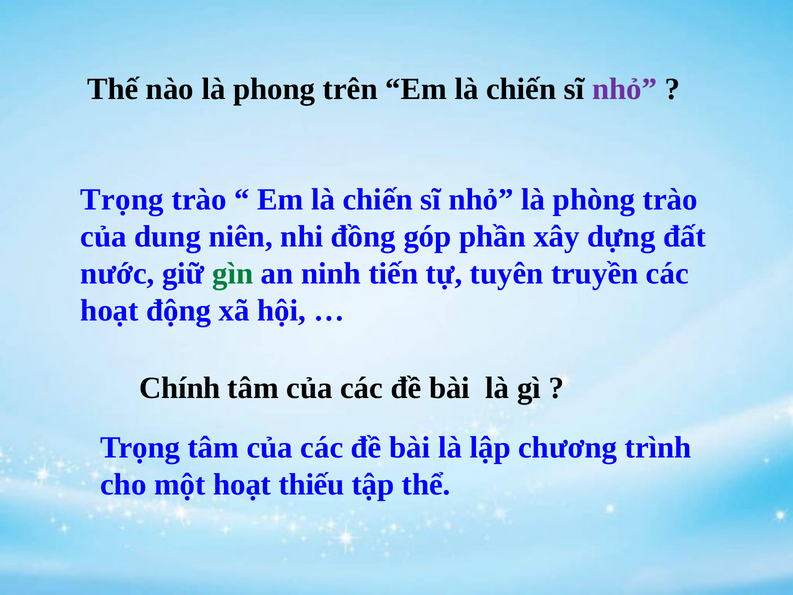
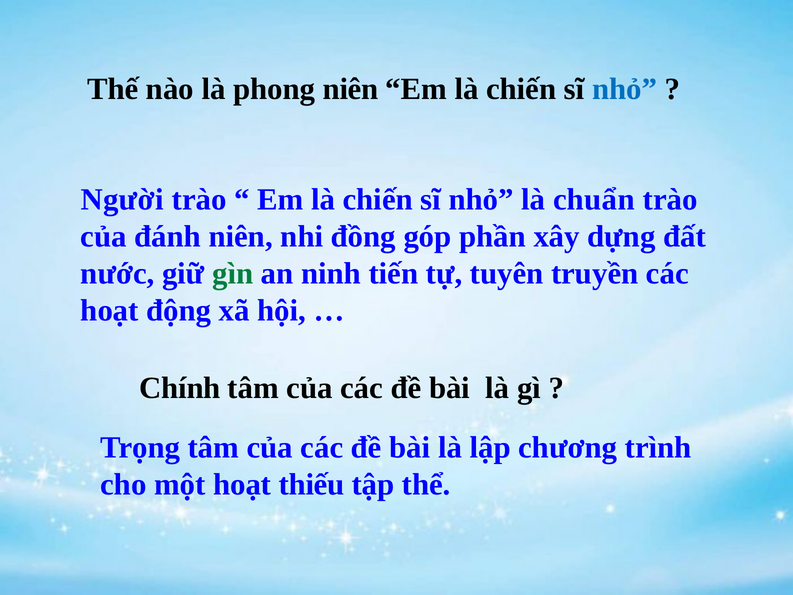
phong trên: trên -> niên (350, 89)
nhỏ colour: purple -> blue (625, 89)
Trọng: Trọng -> Người (122, 199)
phòng: phòng -> chuẩn (594, 199)
dung: dung -> đánh (168, 236)
